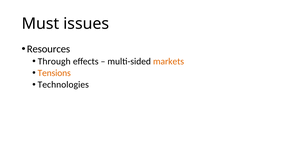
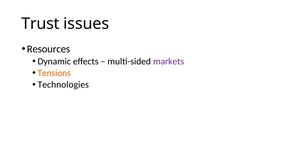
Must: Must -> Trust (40, 24)
Through: Through -> Dynamic (54, 62)
markets colour: orange -> purple (169, 62)
